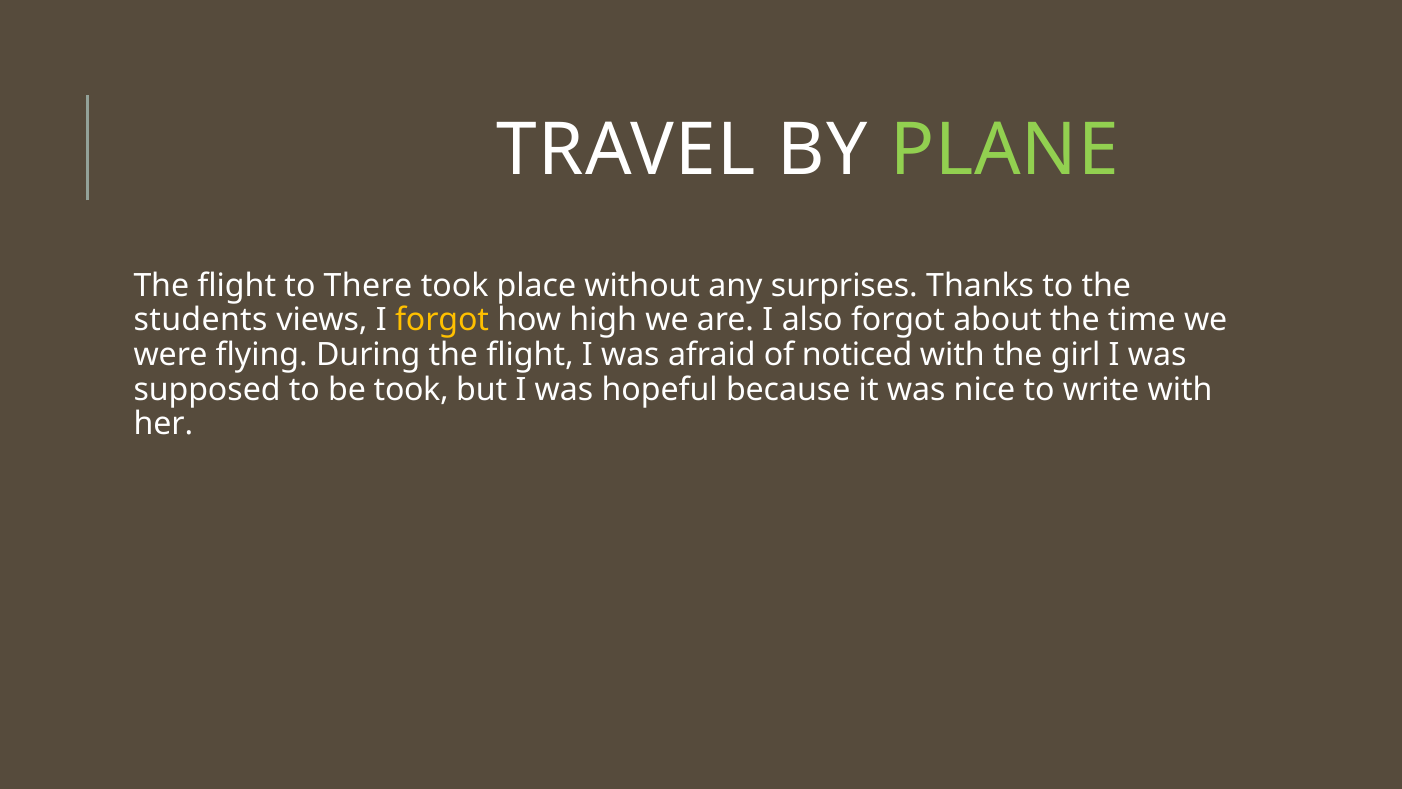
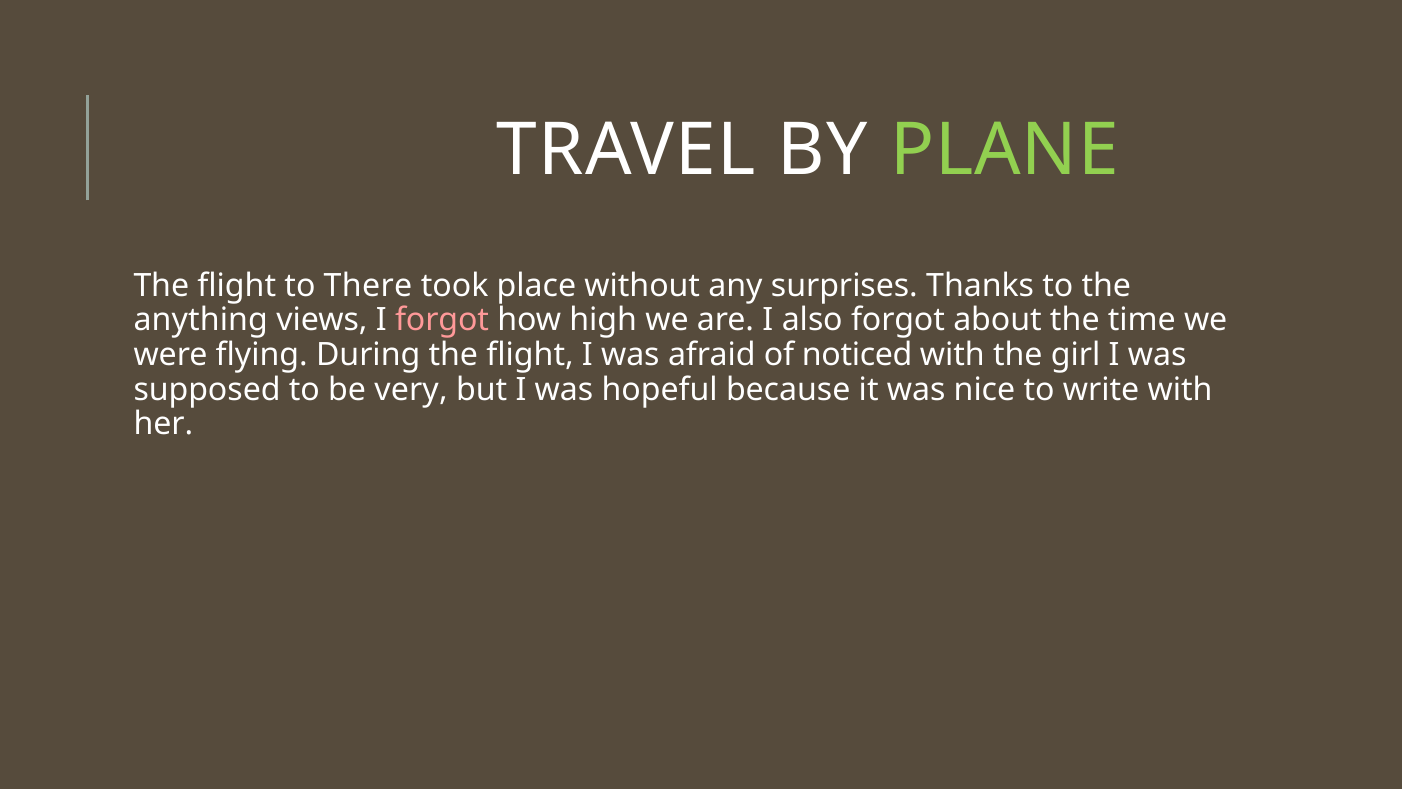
students: students -> anything (201, 320)
forgot colour: yellow -> pink (442, 320)
be took: took -> very (411, 389)
